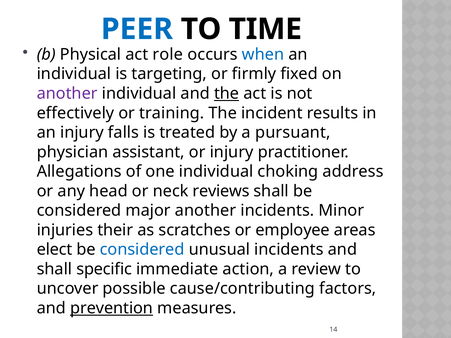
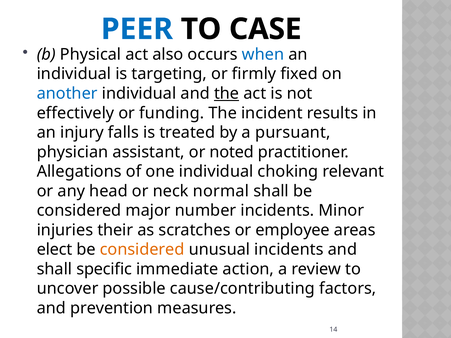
TIME: TIME -> CASE (265, 29)
role: role -> also (168, 54)
another colour: purple -> blue (67, 94)
training: training -> funding (172, 113)
or injury: injury -> noted (232, 152)
address: address -> relevant (353, 172)
reviews: reviews -> normal (221, 191)
major another: another -> number (206, 211)
considered colour: blue -> orange (142, 250)
prevention underline: present -> none (112, 308)
